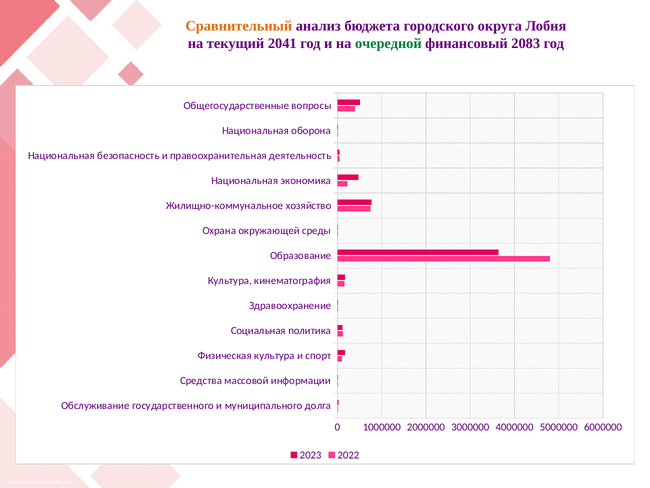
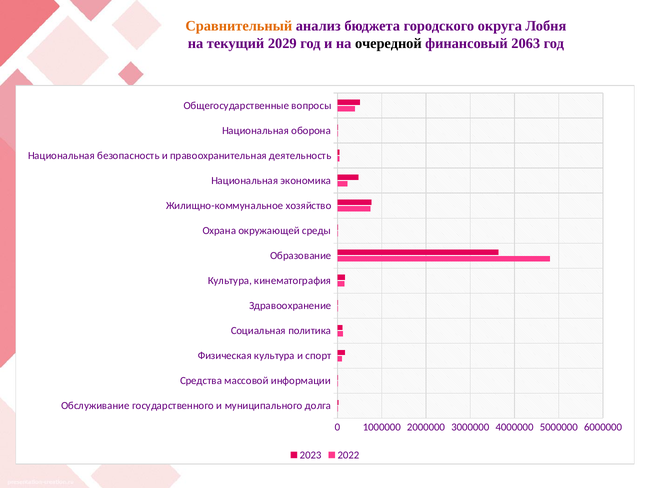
2041: 2041 -> 2029 (282, 44)
очередной colour: green -> black (388, 44)
2083: 2083 -> 2063 (526, 44)
